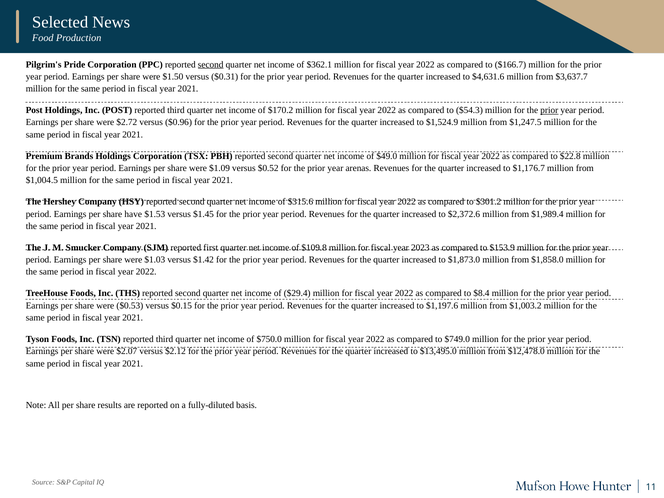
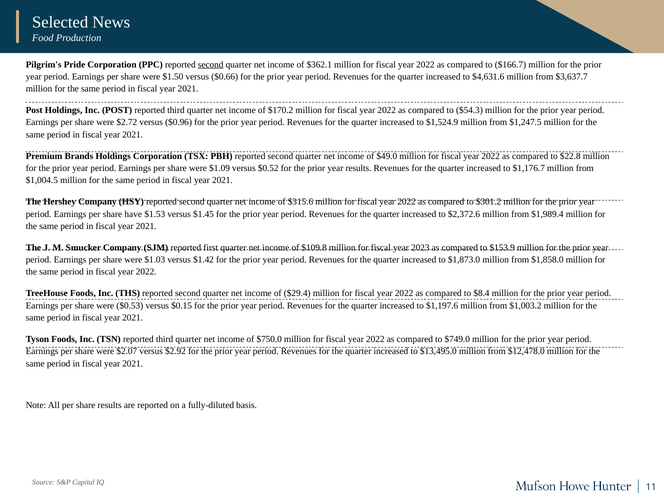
$0.31: $0.31 -> $0.66 (225, 77)
prior underline: present -> none (549, 110)
year arenas: arenas -> results (358, 168)
$2.12: $2.12 -> $2.92 (175, 351)
